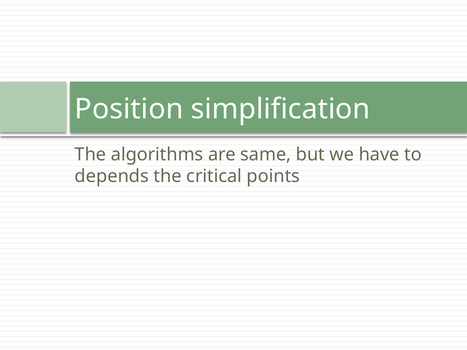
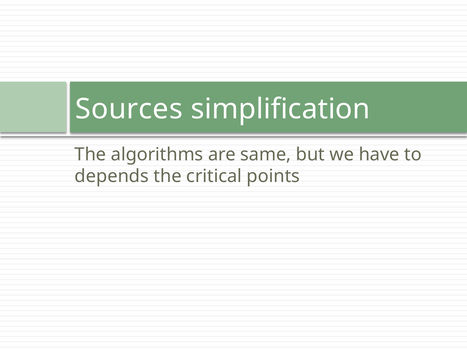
Position: Position -> Sources (129, 109)
